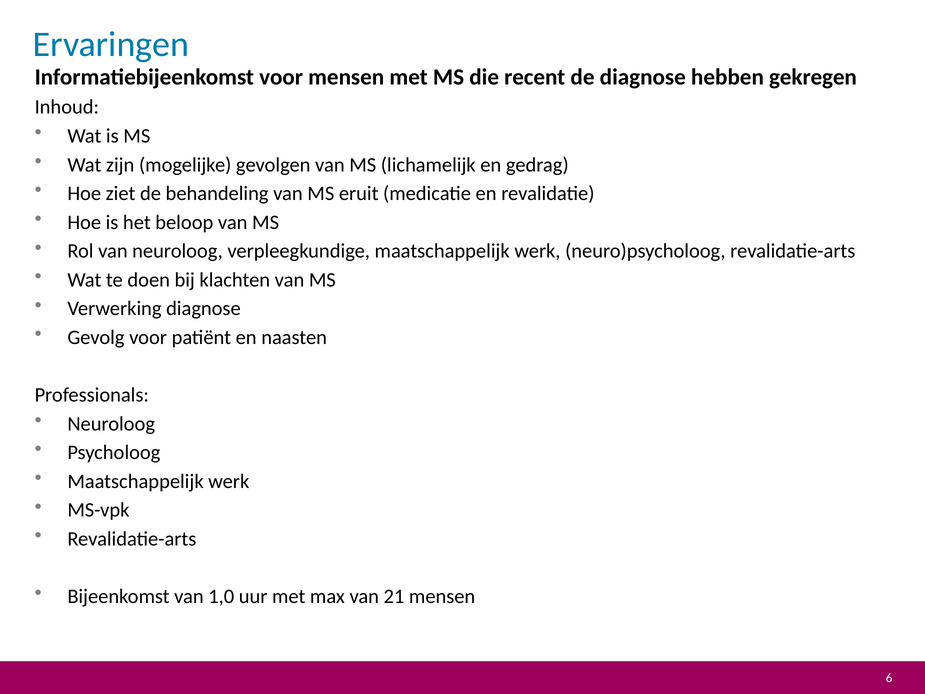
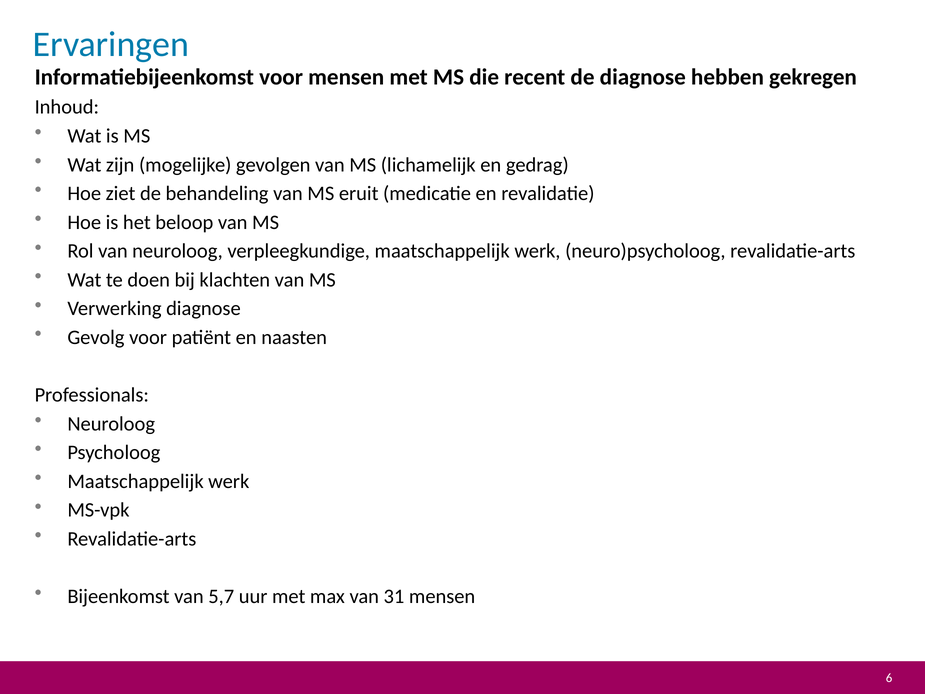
1,0: 1,0 -> 5,7 (221, 596)
21: 21 -> 31 (394, 596)
